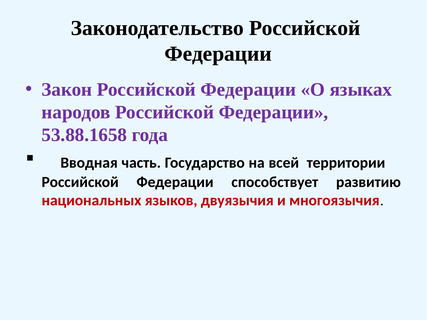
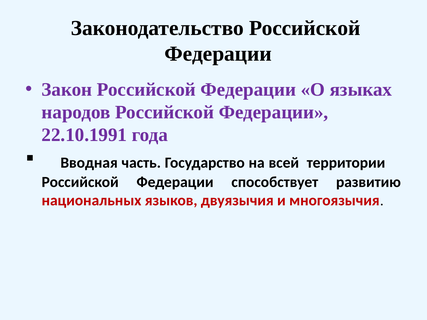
53.88.1658: 53.88.1658 -> 22.10.1991 (84, 135)
